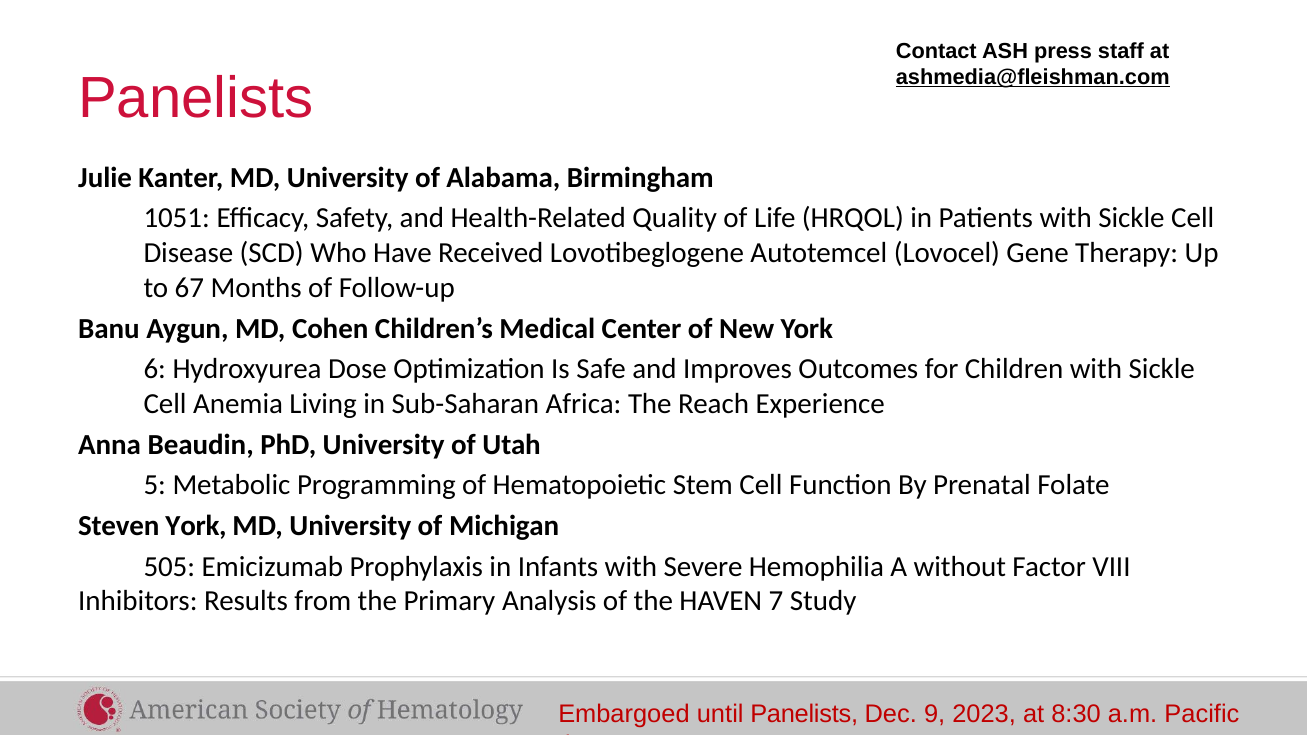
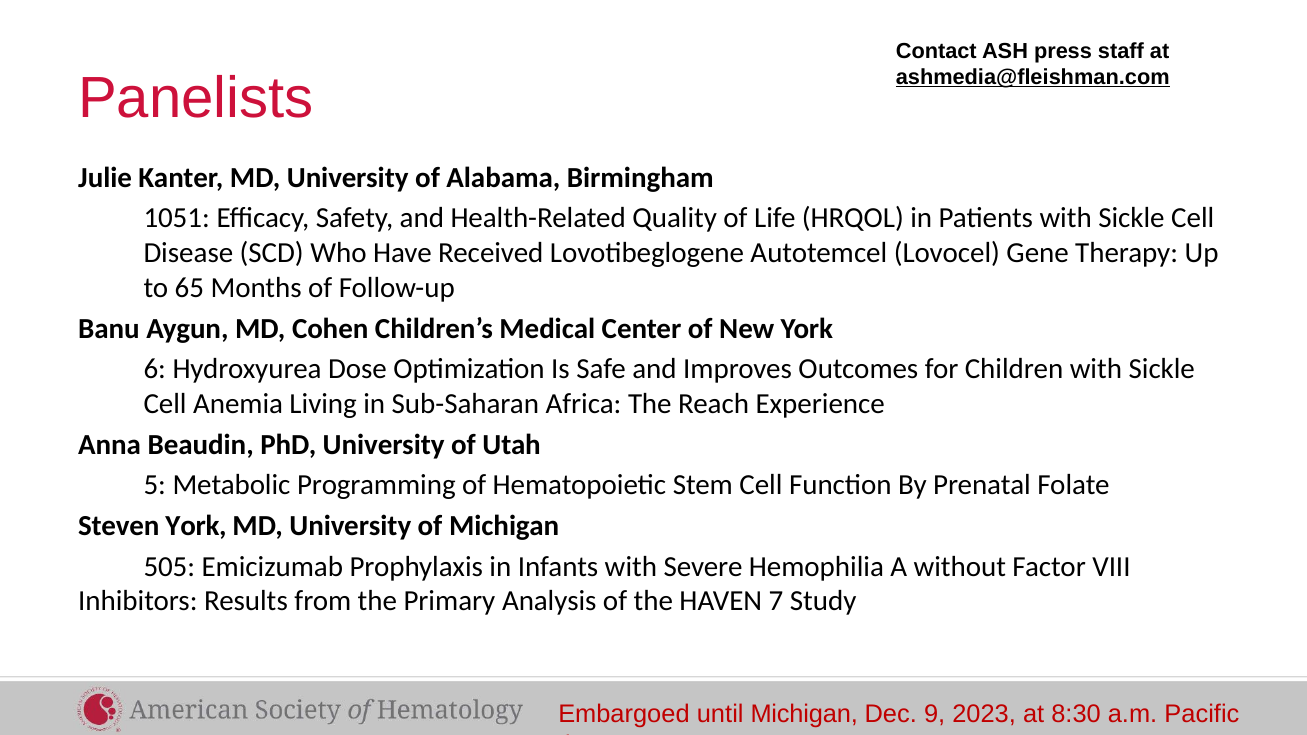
67: 67 -> 65 (189, 288)
until Panelists: Panelists -> Michigan (804, 715)
